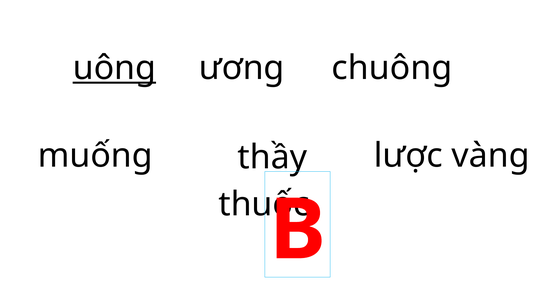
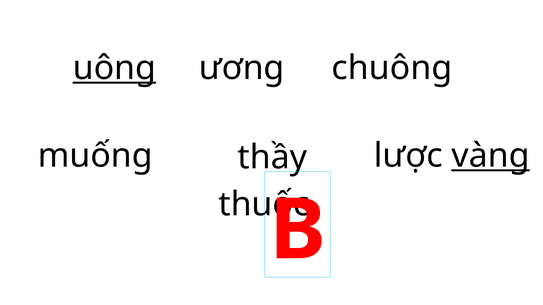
vàng underline: none -> present (491, 156)
